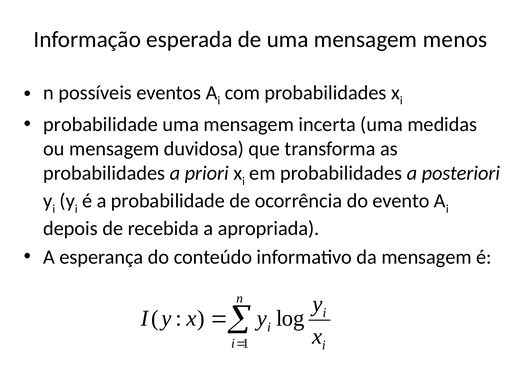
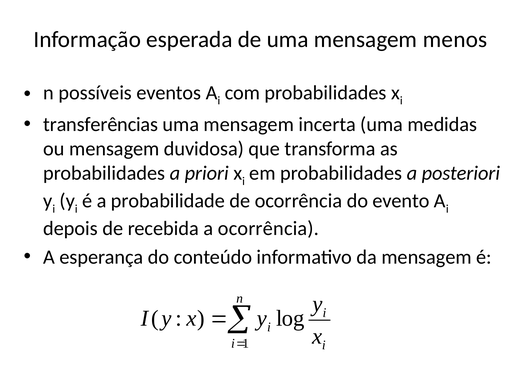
probabilidade: probabilidade -> transferências (101, 124)
a apropriada: apropriada -> ocorrência (268, 228)
